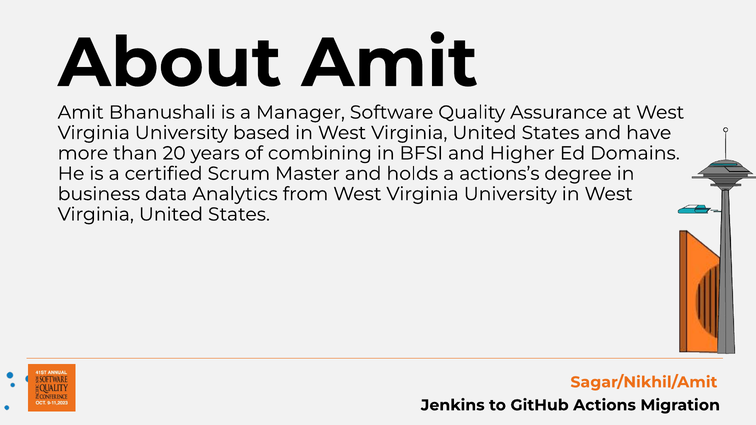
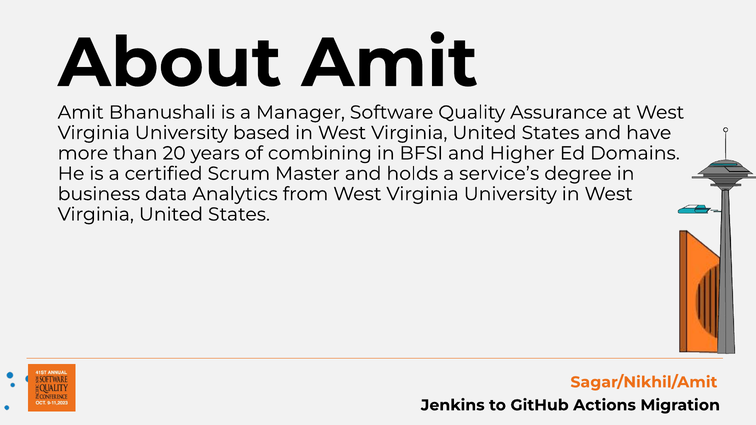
actions’s: actions’s -> service’s (499, 174)
